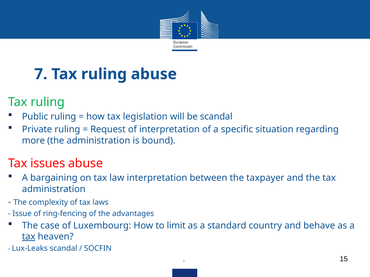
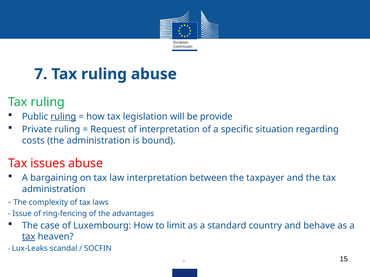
ruling underline: none -> present (63, 117)
be scandal: scandal -> provide (216, 117)
more: more -> costs (33, 141)
